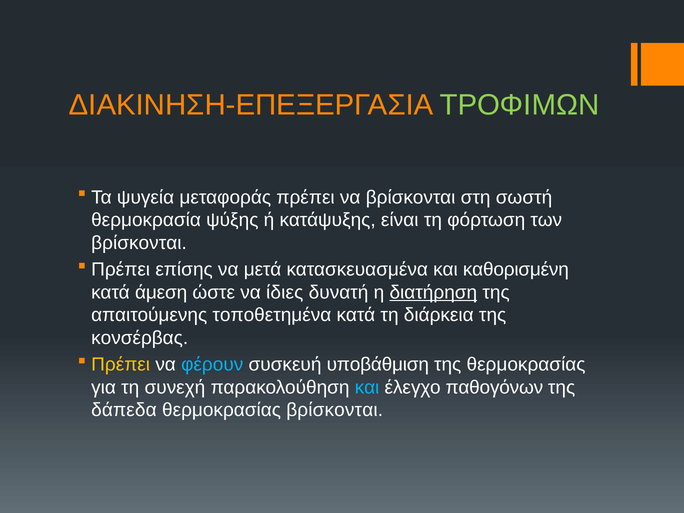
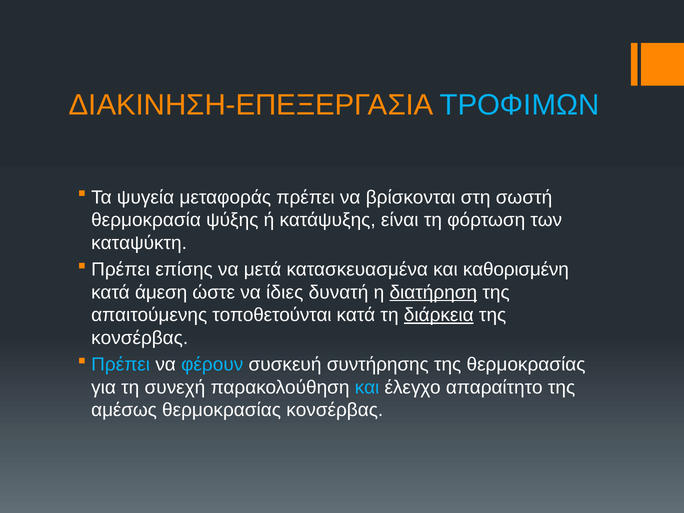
ΤΡΟΦΙΜΩΝ colour: light green -> light blue (519, 105)
βρίσκονται: βρίσκονται -> καταψύκτη (139, 243)
τοποθετημένα: τοποθετημένα -> τοποθετούνται (272, 315)
διάρκεια underline: none -> present (439, 315)
Πρέπει colour: yellow -> light blue (121, 365)
υποβάθμιση: υποβάθμιση -> συντήρησης (378, 365)
παθογόνων: παθογόνων -> απαραίτητο (494, 387)
δάπεδα: δάπεδα -> αμέσως (124, 410)
θερμοκρασίας βρίσκονται: βρίσκονται -> κονσέρβας (335, 410)
